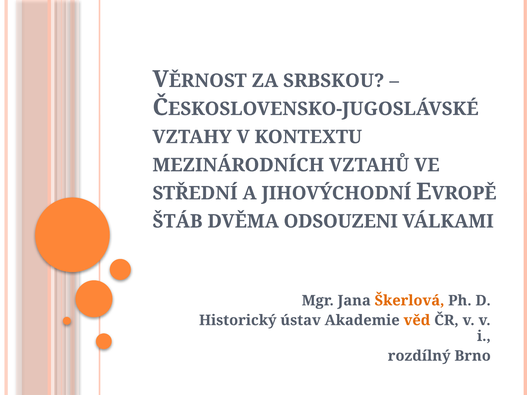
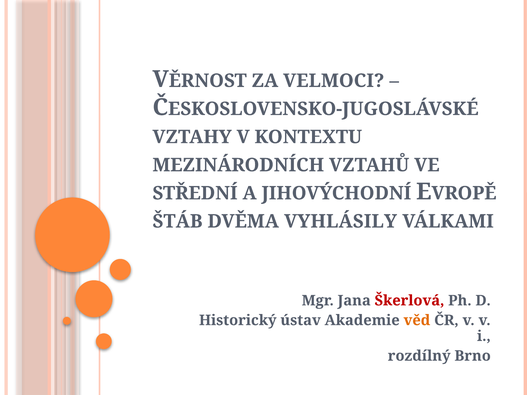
SRBSKOU: SRBSKOU -> VELMOCI (334, 81)
ODSOUZENI: ODSOUZENI -> VYHLÁSILY (341, 221)
Škerlová colour: orange -> red (409, 301)
